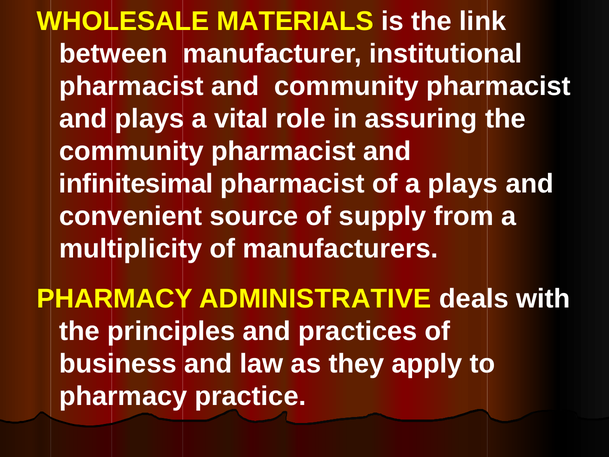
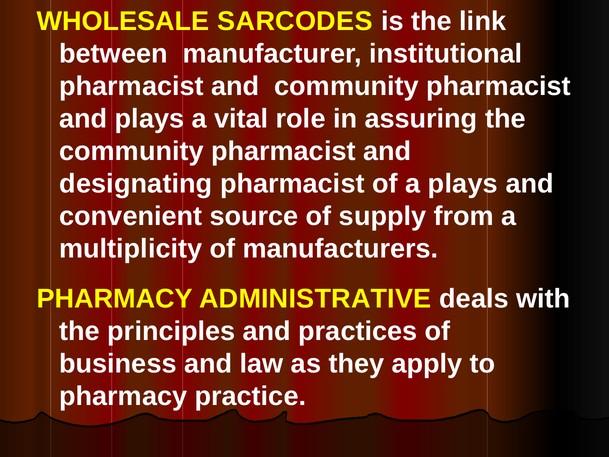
MATERIALS: MATERIALS -> SARCODES (295, 21)
infinitesimal: infinitesimal -> designating (136, 184)
